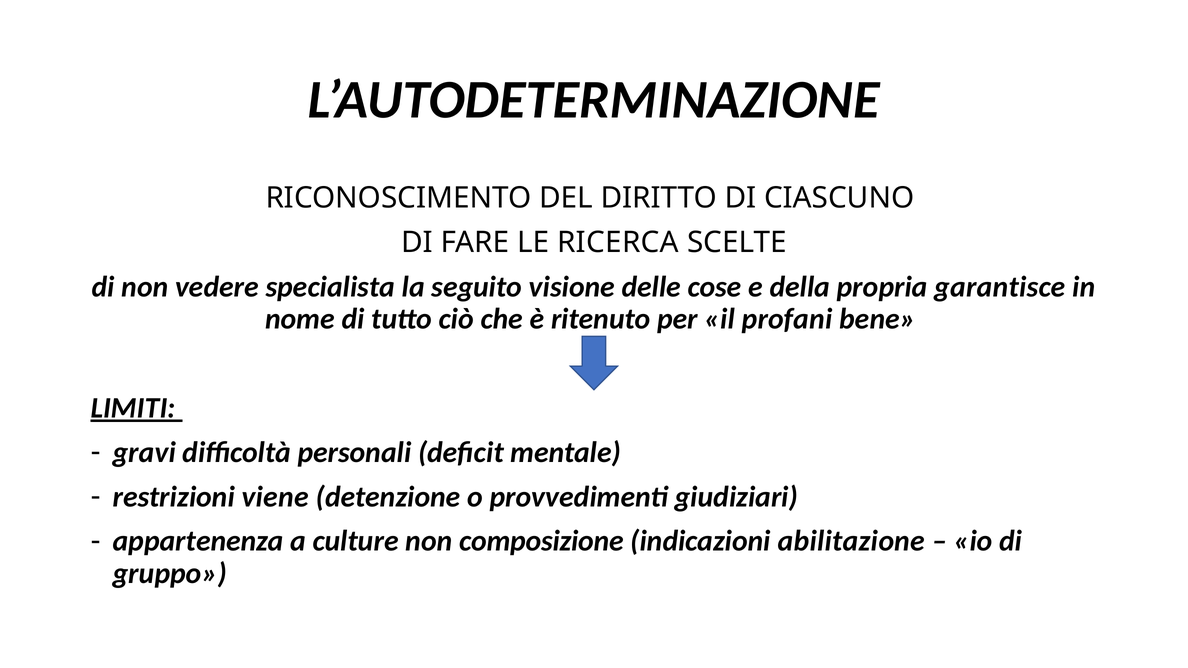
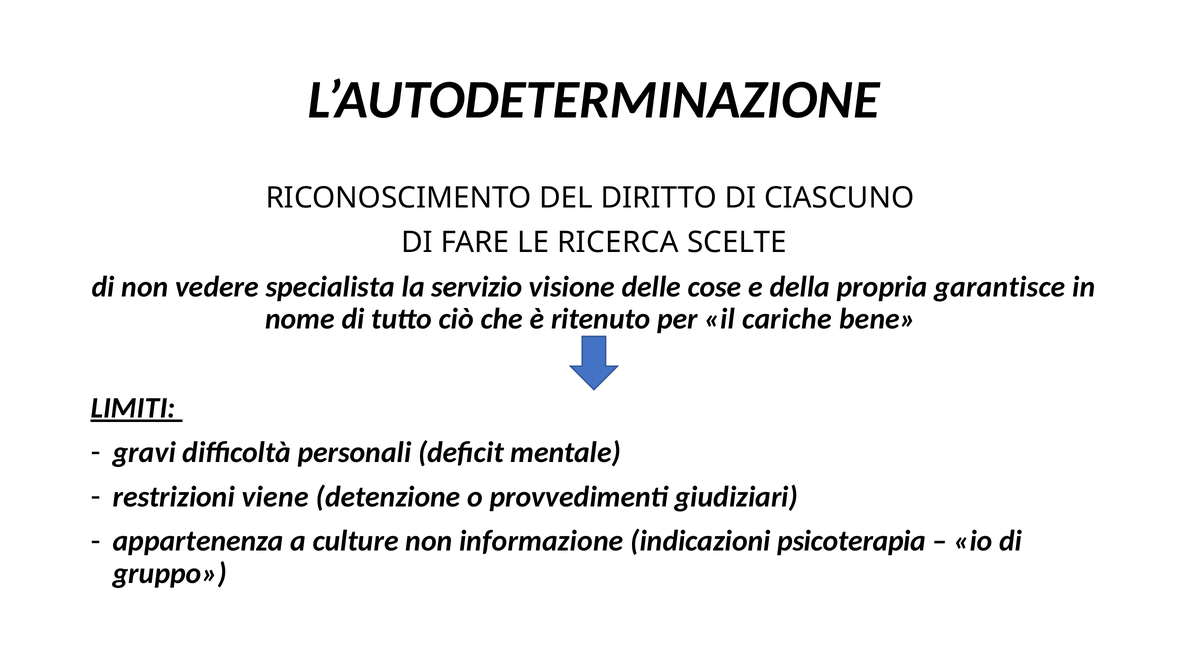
seguito: seguito -> servizio (477, 287)
profani: profani -> cariche (787, 319)
composizione: composizione -> informazione (541, 541)
abilitazione: abilitazione -> psicoterapia (852, 541)
